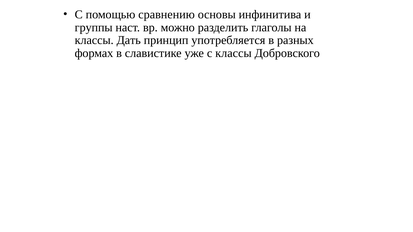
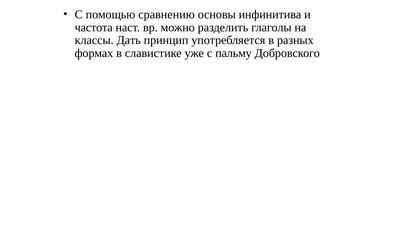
группы: группы -> частота (94, 27)
с классы: классы -> пальму (234, 53)
